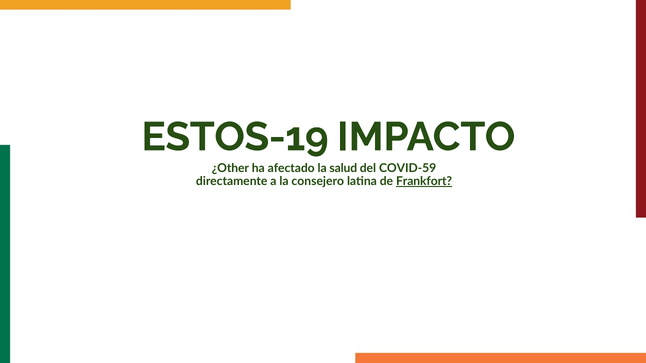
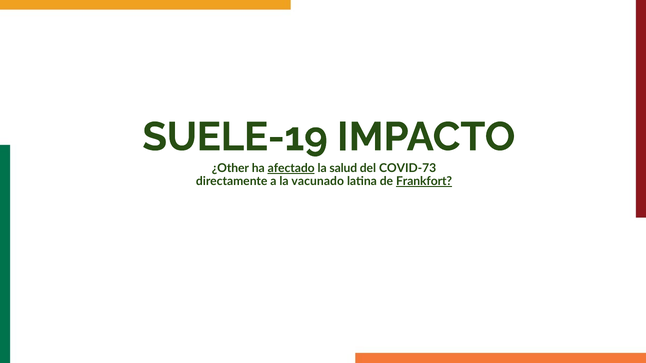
ESTOS-19: ESTOS-19 -> SUELE-19 (235, 137)
afectado underline: none -> present (291, 168)
COVID-59: COVID-59 -> COVID-73 (408, 168)
consejero: consejero -> vacunado (318, 182)
